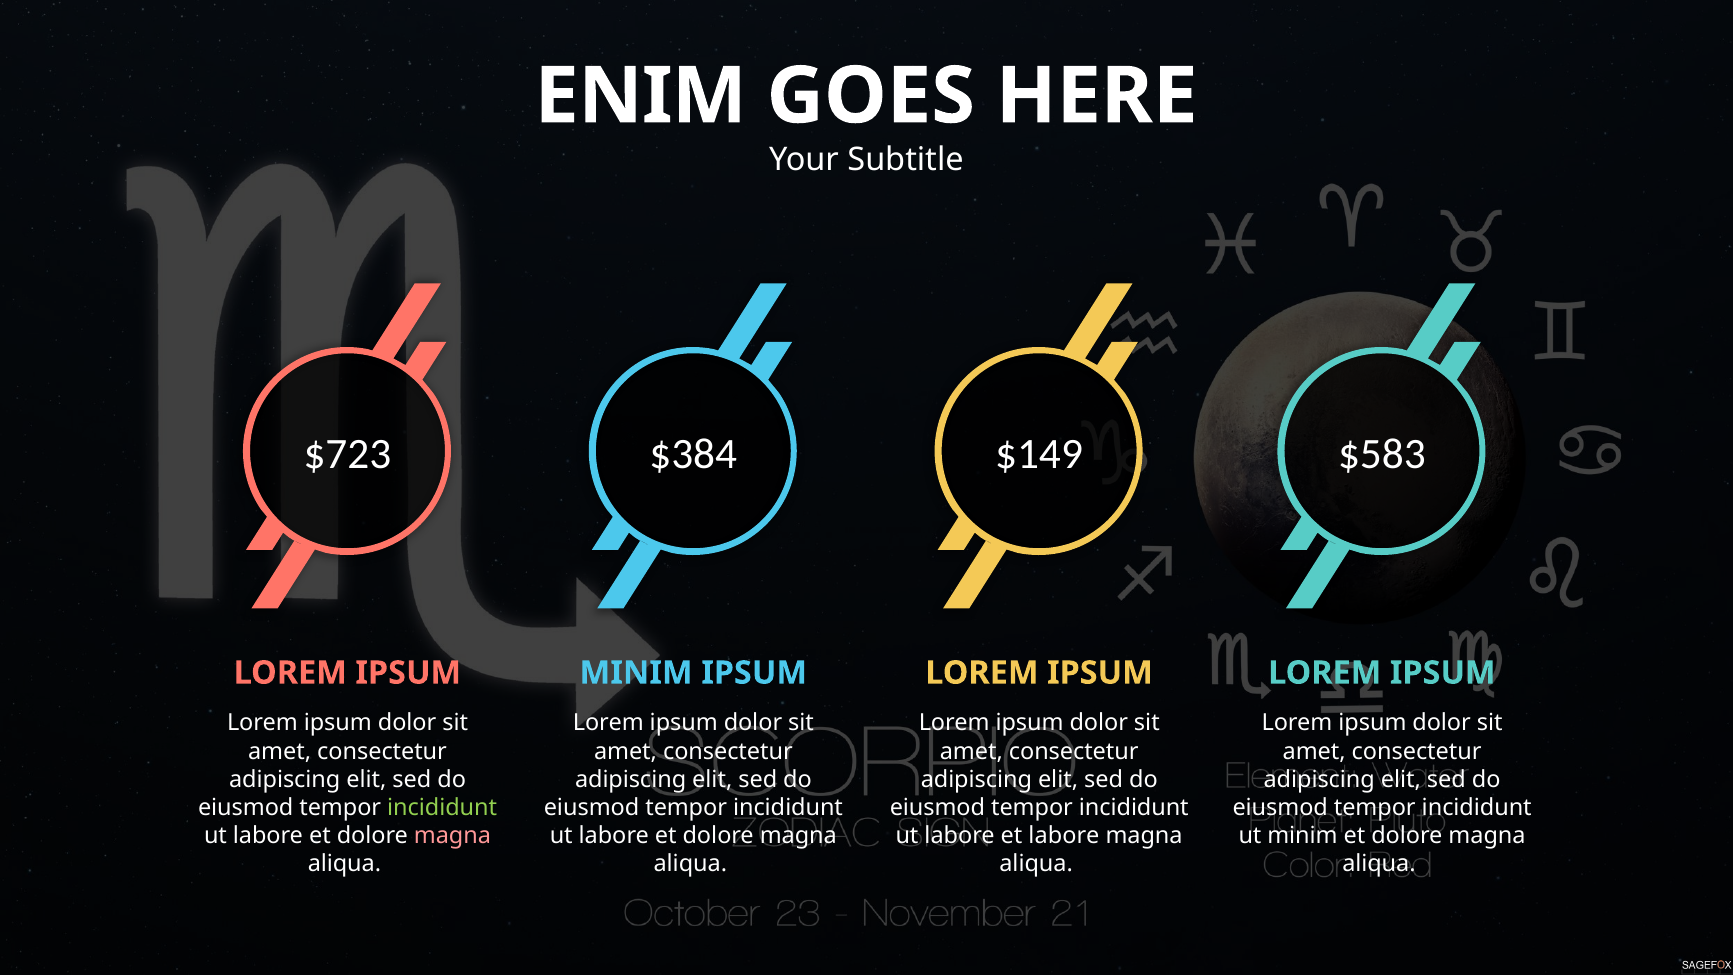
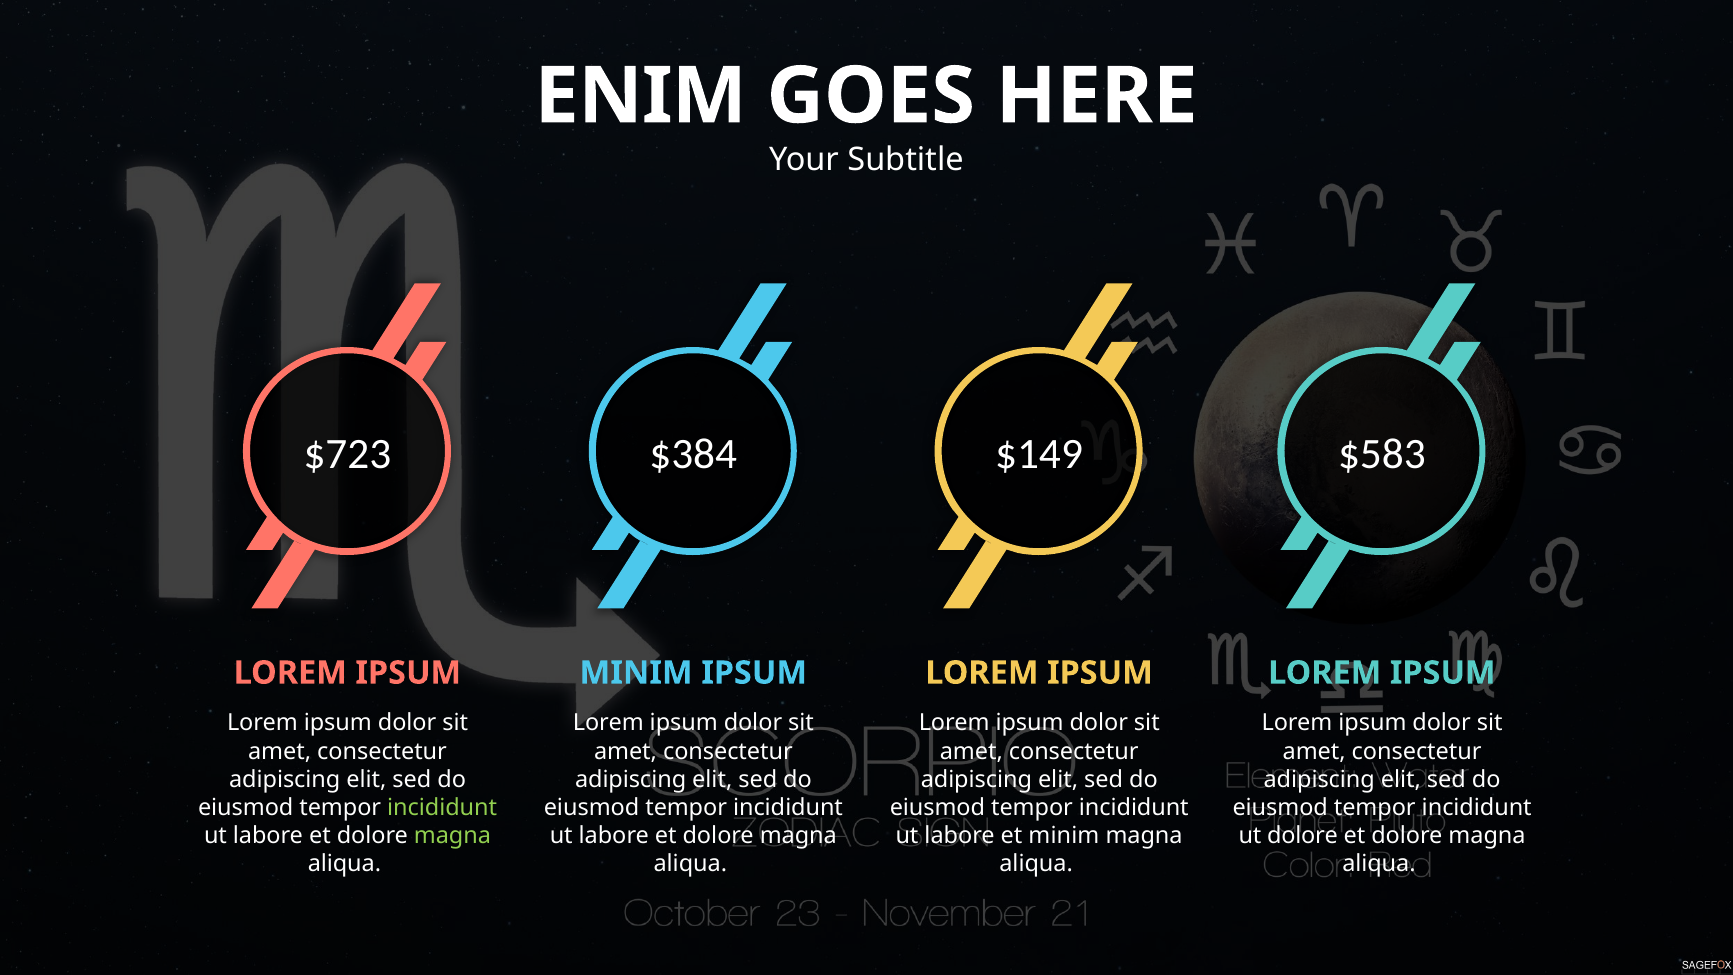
magna colour: pink -> light green (452, 836)
et labore: labore -> minim (1064, 836)
ut minim: minim -> dolore (1303, 836)
